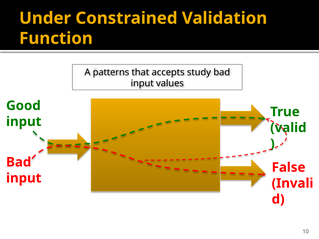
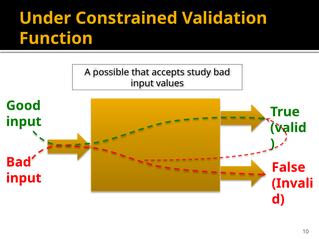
patterns: patterns -> possible (111, 72)
